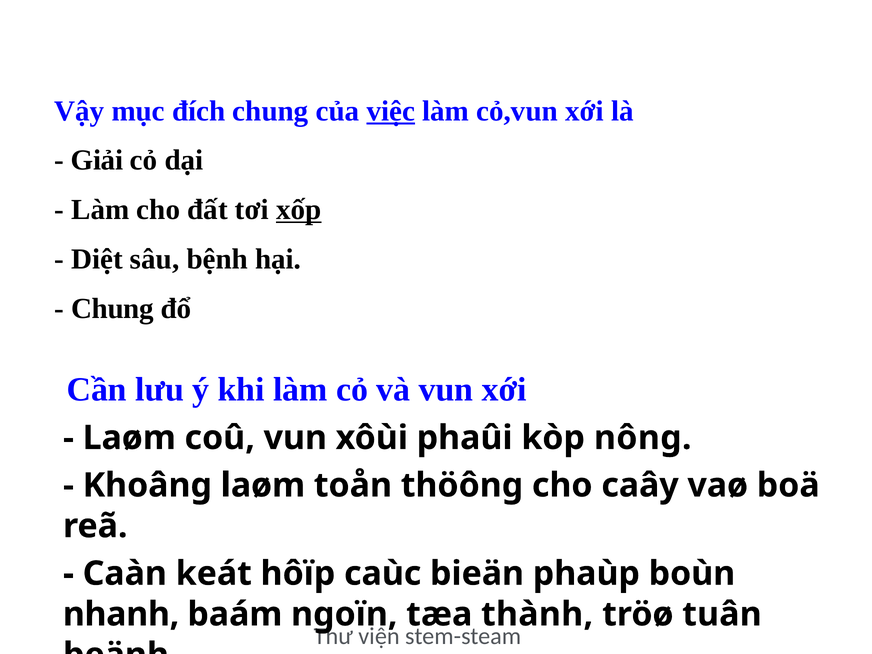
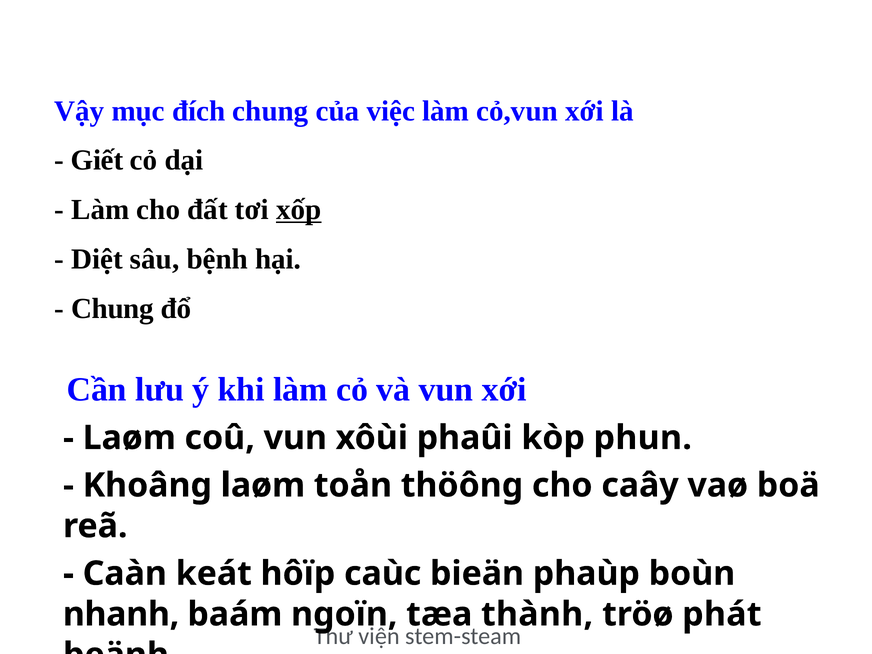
việc underline: present -> none (391, 111)
Giải: Giải -> Giết (97, 160)
nông: nông -> phun (643, 438)
tuân: tuân -> phát (722, 614)
